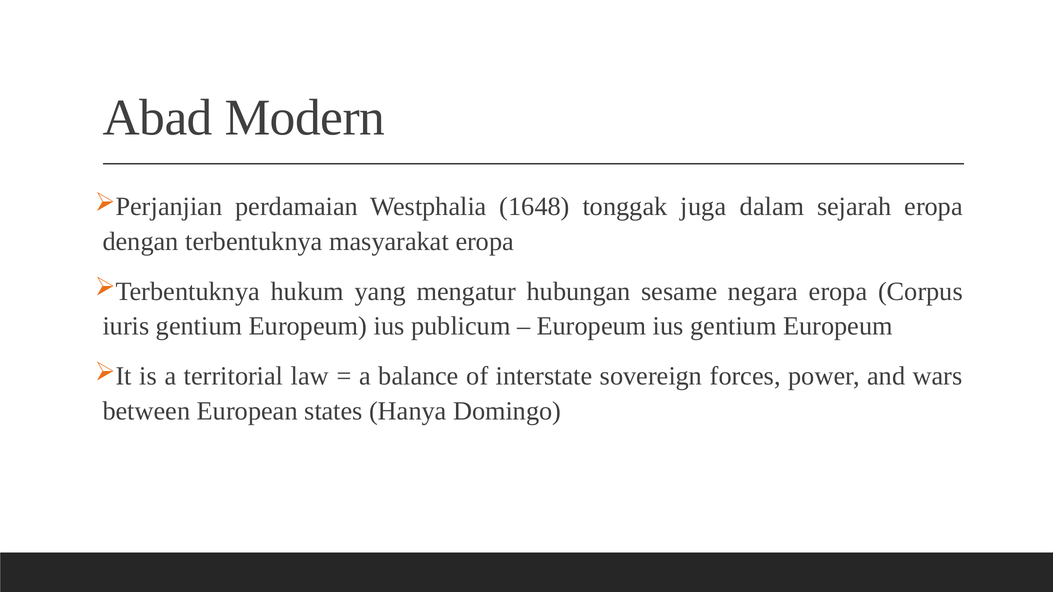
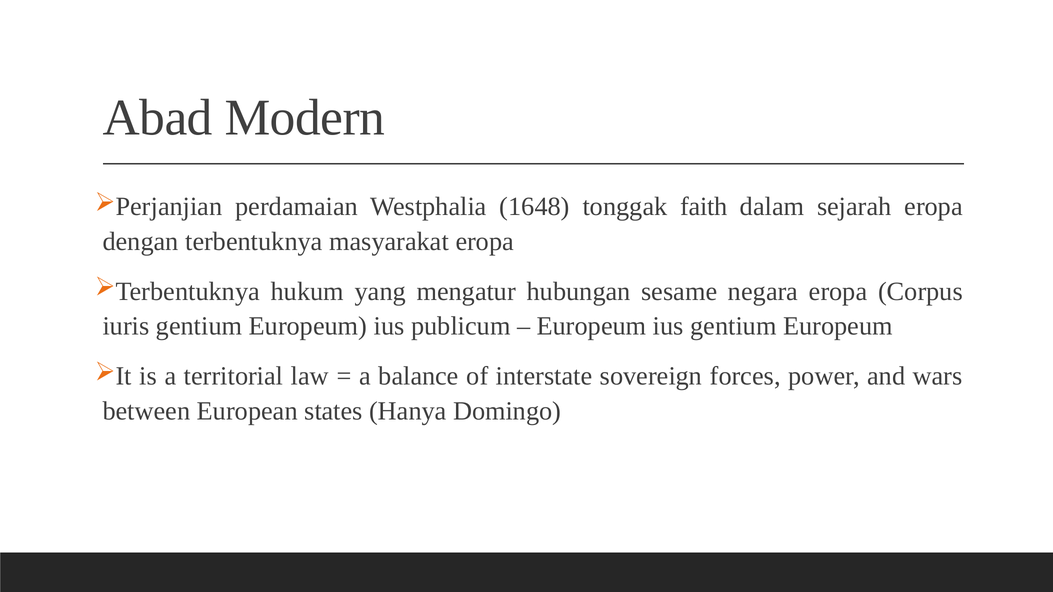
juga: juga -> faith (704, 207)
